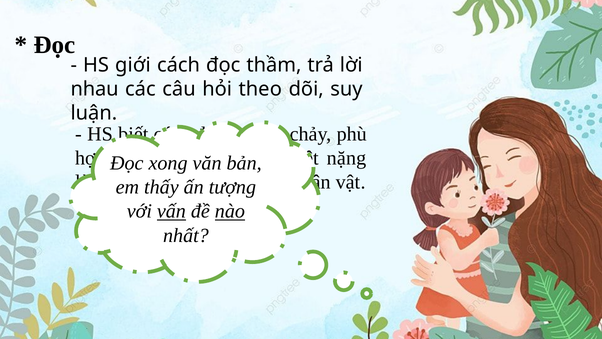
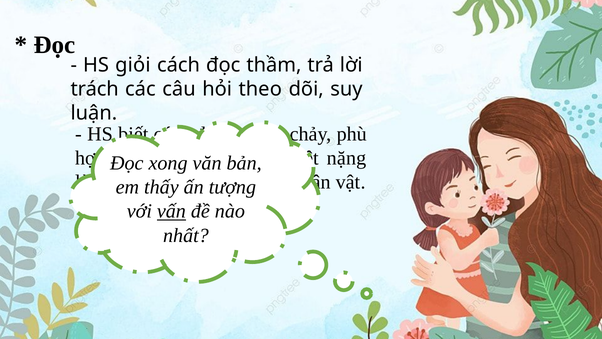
giới: giới -> giỏi (133, 65)
nhau: nhau -> trách (95, 89)
nào underline: present -> none (230, 211)
